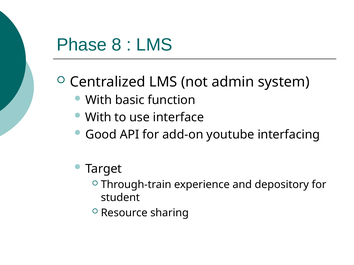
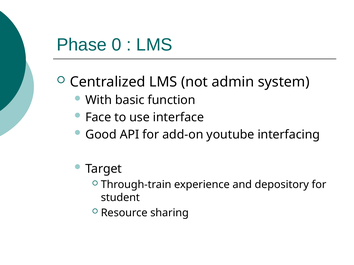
8: 8 -> 0 (117, 45)
With: With -> Face (98, 118)
